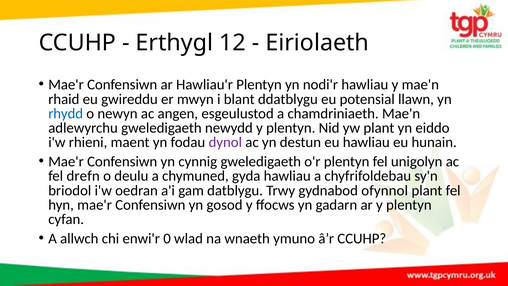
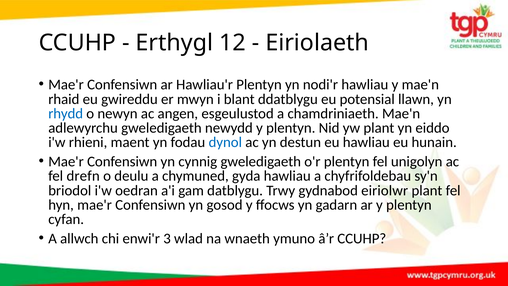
dynol colour: purple -> blue (225, 142)
ofynnol: ofynnol -> eiriolwr (385, 190)
0: 0 -> 3 (167, 238)
